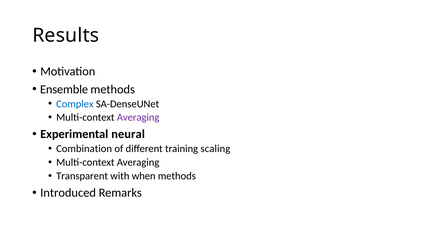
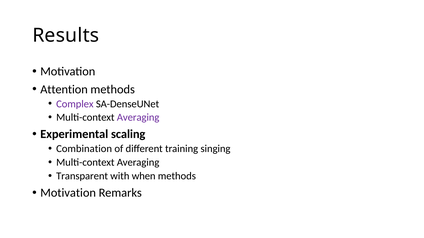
Ensemble: Ensemble -> Attention (64, 89)
Complex colour: blue -> purple (75, 104)
neural: neural -> scaling (128, 135)
scaling: scaling -> singing (215, 149)
Introduced: Introduced -> Motivation (68, 193)
